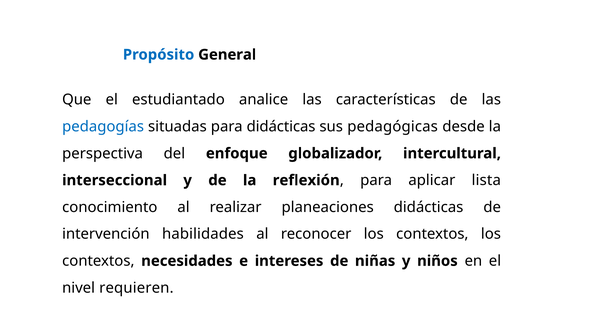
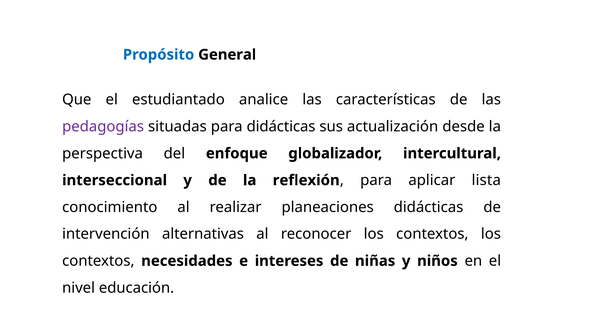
pedagogías colour: blue -> purple (103, 126)
pedagógicas: pedagógicas -> actualización (393, 126)
habilidades: habilidades -> alternativas (203, 234)
requieren: requieren -> educación (137, 288)
